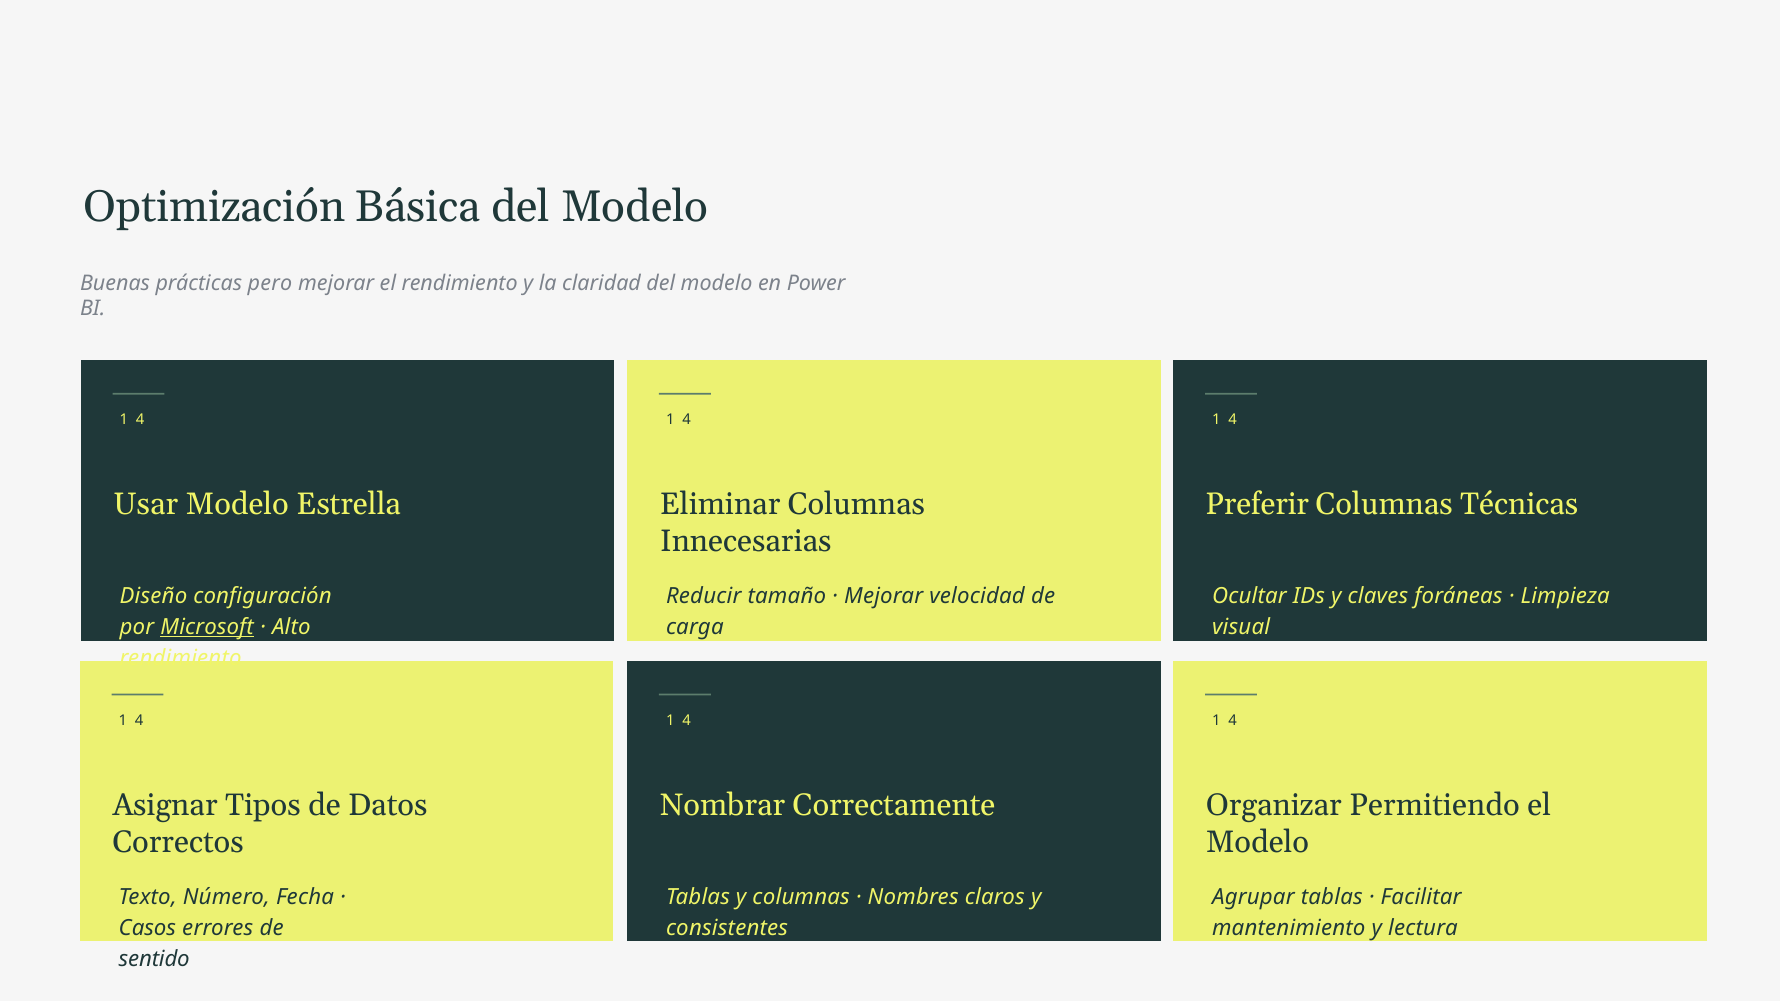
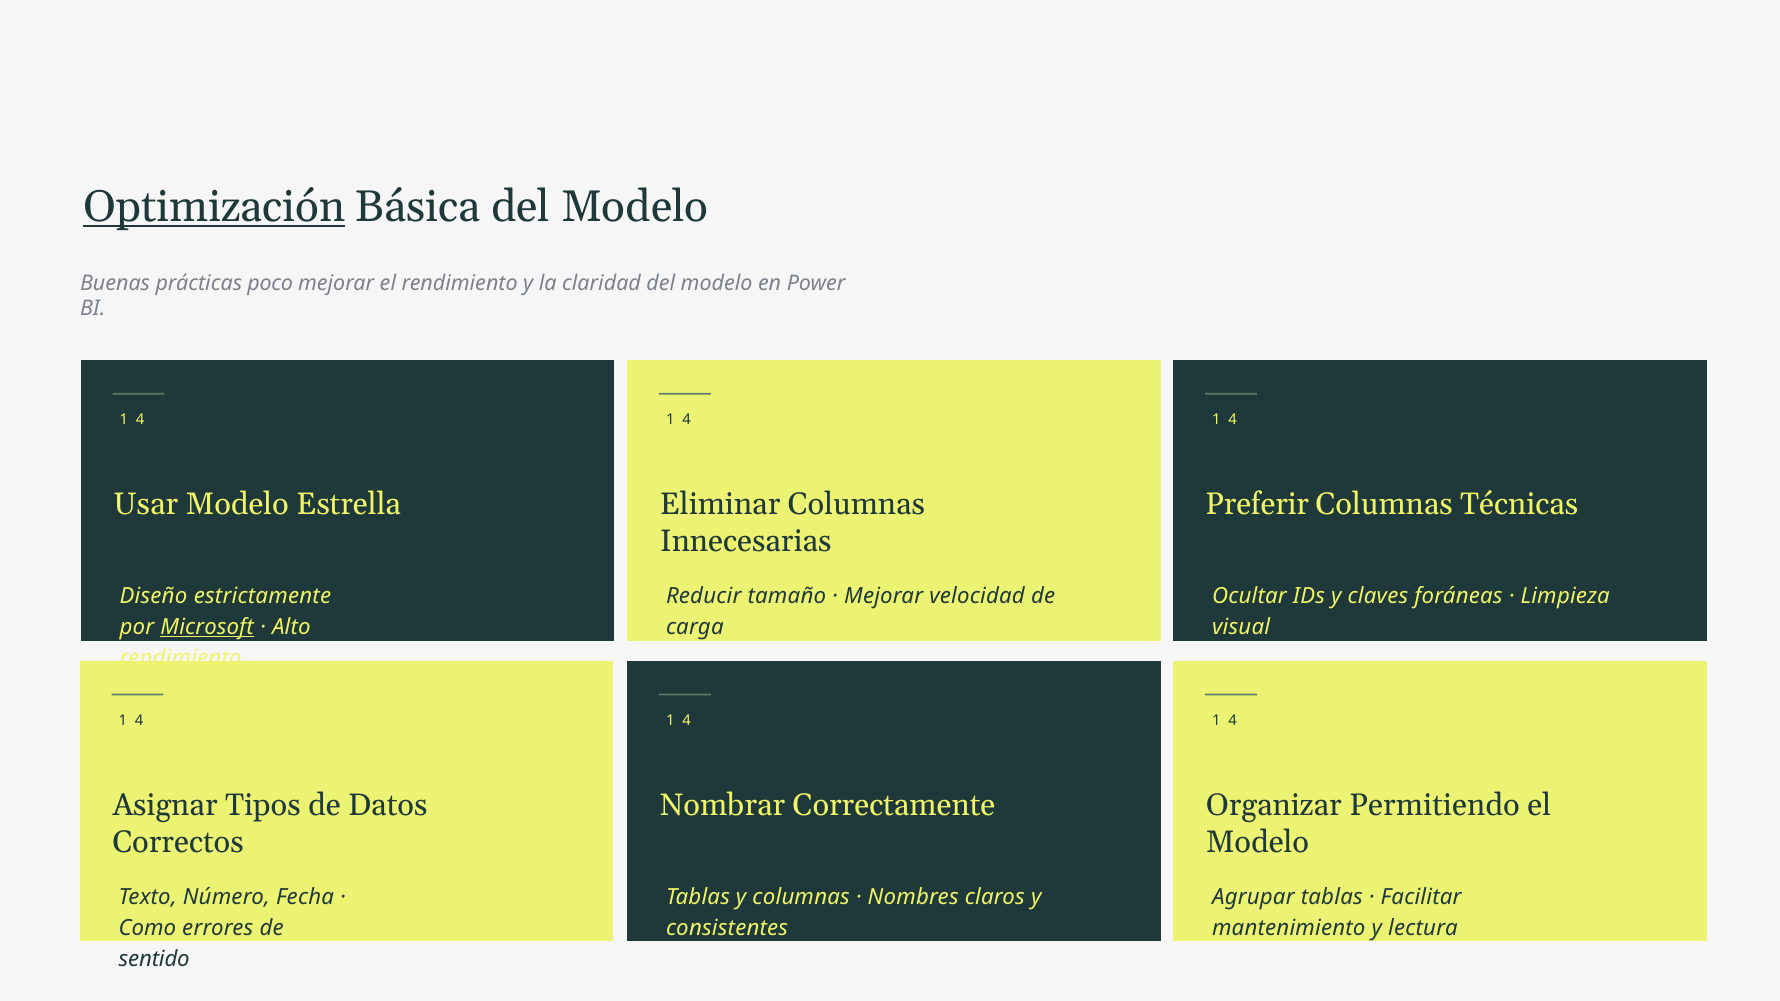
Optimización underline: none -> present (214, 207)
pero: pero -> poco (270, 283)
configuración: configuración -> estrictamente (262, 596)
Casos: Casos -> Como (147, 928)
